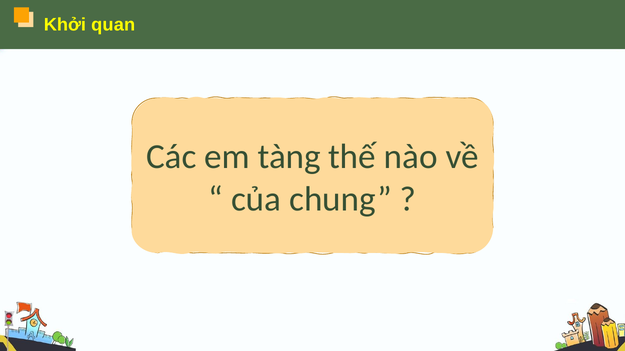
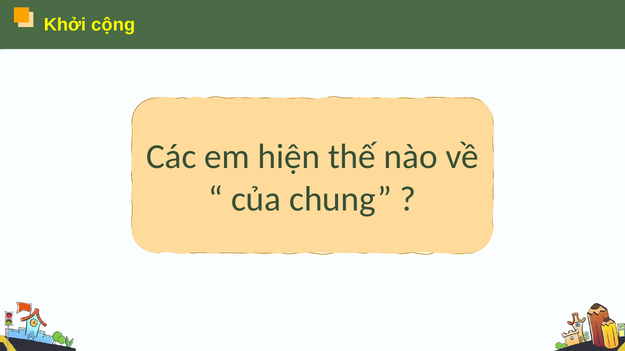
quan: quan -> cộng (113, 25)
tàng: tàng -> hiện (289, 157)
